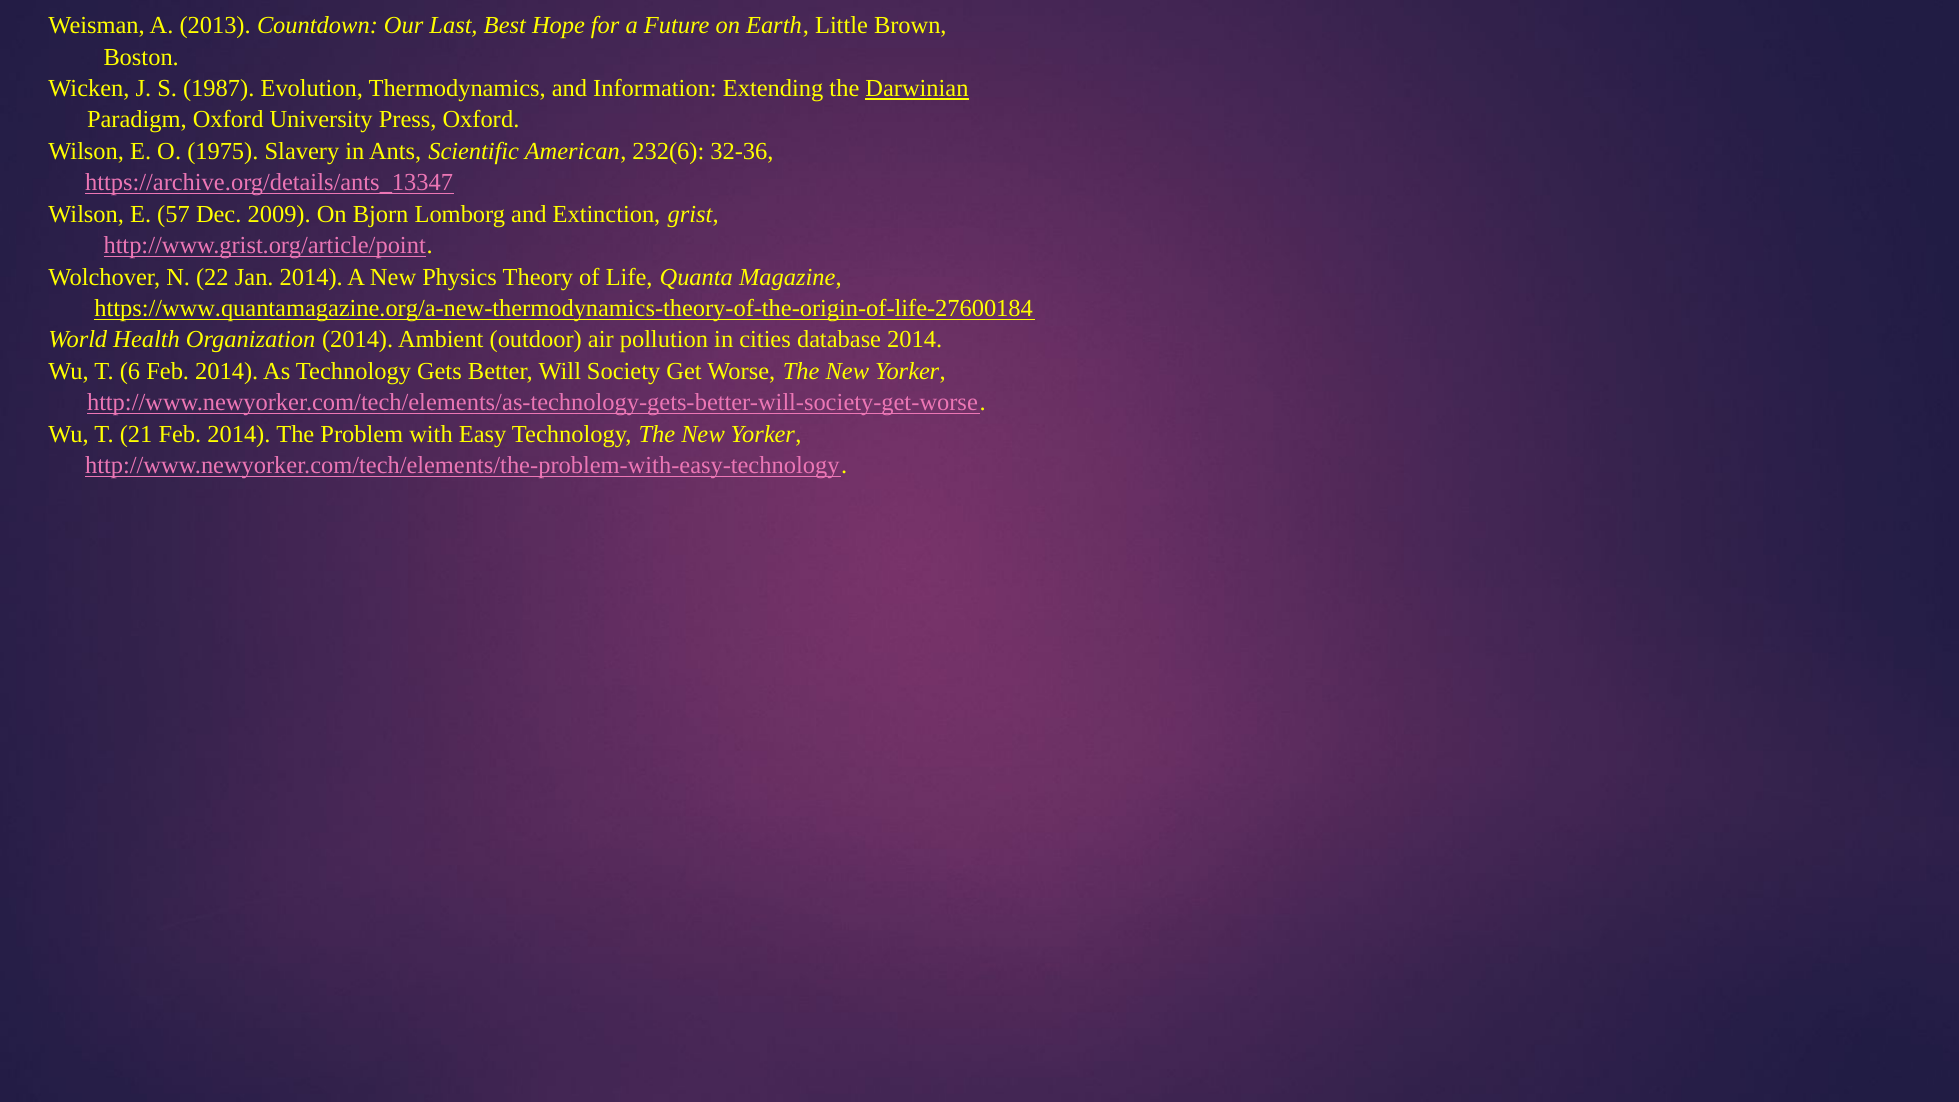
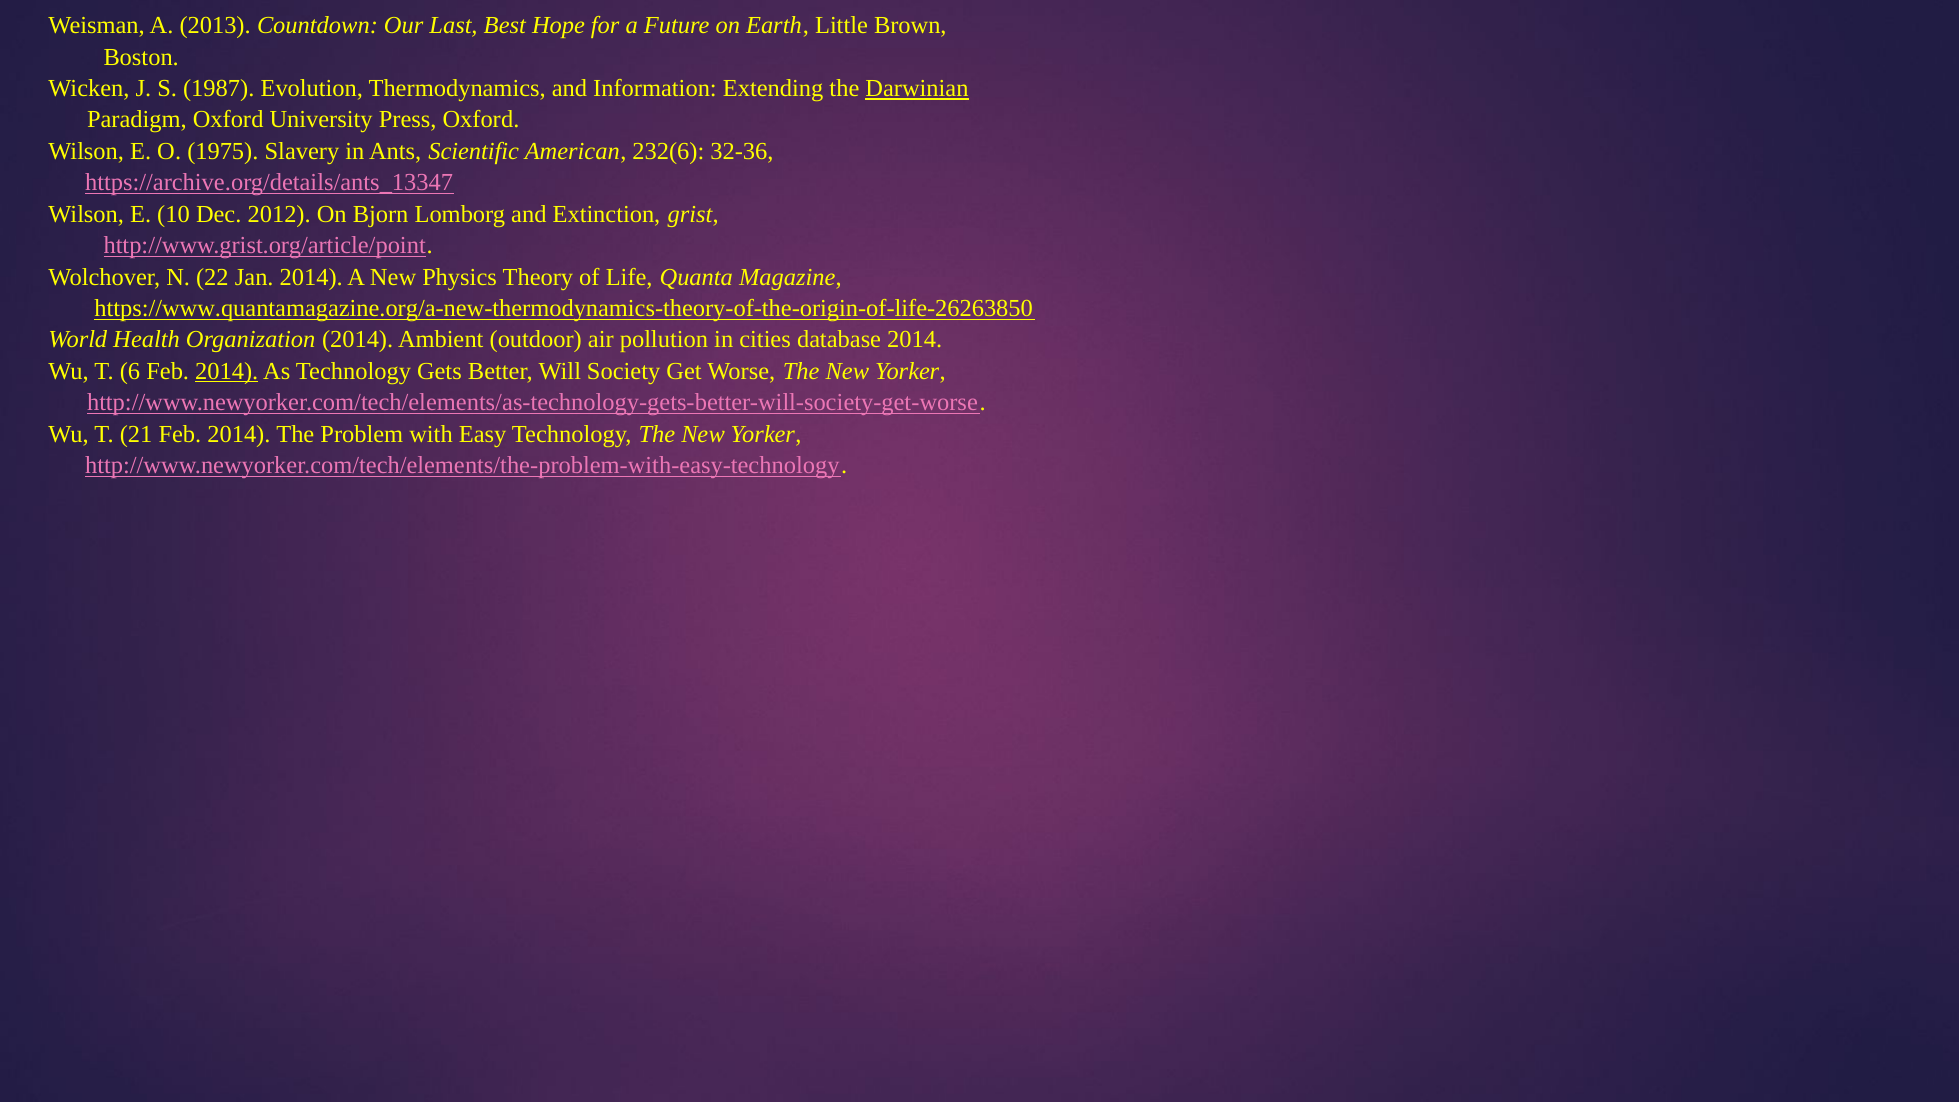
57: 57 -> 10 (174, 214)
2009: 2009 -> 2012 (279, 214)
https://www.quantamagazine.org/a-new-thermodynamics-theory-of-the-origin-of-life-27600184: https://www.quantamagazine.org/a-new-thermodynamics-theory-of-the-origin-of-life-27600184 -> https://www.quantamagazine.org/a-new-thermodynamics-theory-of-the-origin-of-life-26263850 (564, 308)
2014 underline: none -> present (227, 371)
